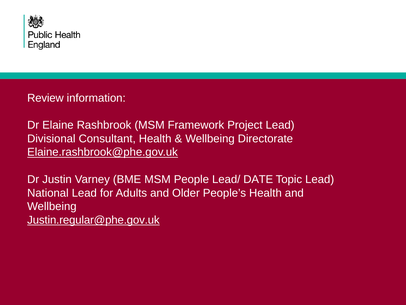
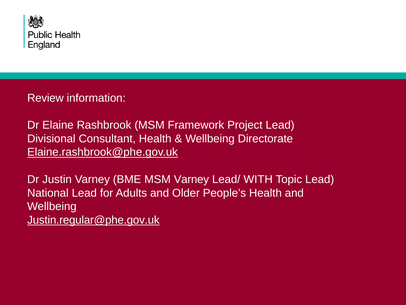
MSM People: People -> Varney (191, 179)
DATE: DATE -> WITH (258, 179)
